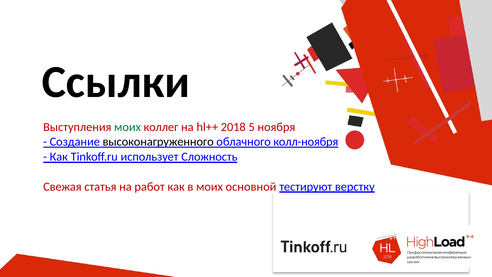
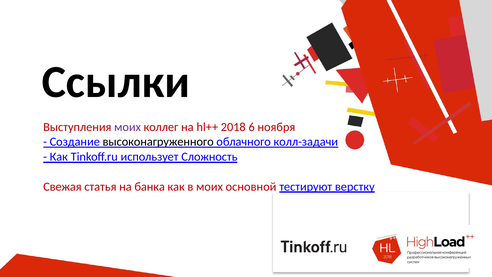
моих colour: green -> purple (128, 127)
5: 5 -> 6 (252, 127)
колл-ноября: колл-ноября -> колл-задачи (306, 142)
работ: работ -> банка (150, 187)
